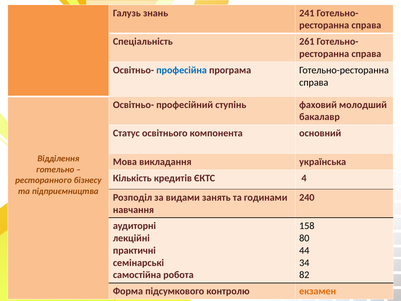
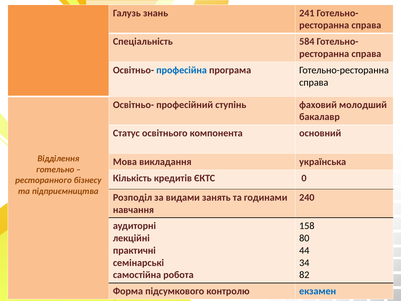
261: 261 -> 584 (307, 42)
4: 4 -> 0 (304, 178)
екзамен colour: orange -> blue (318, 291)
